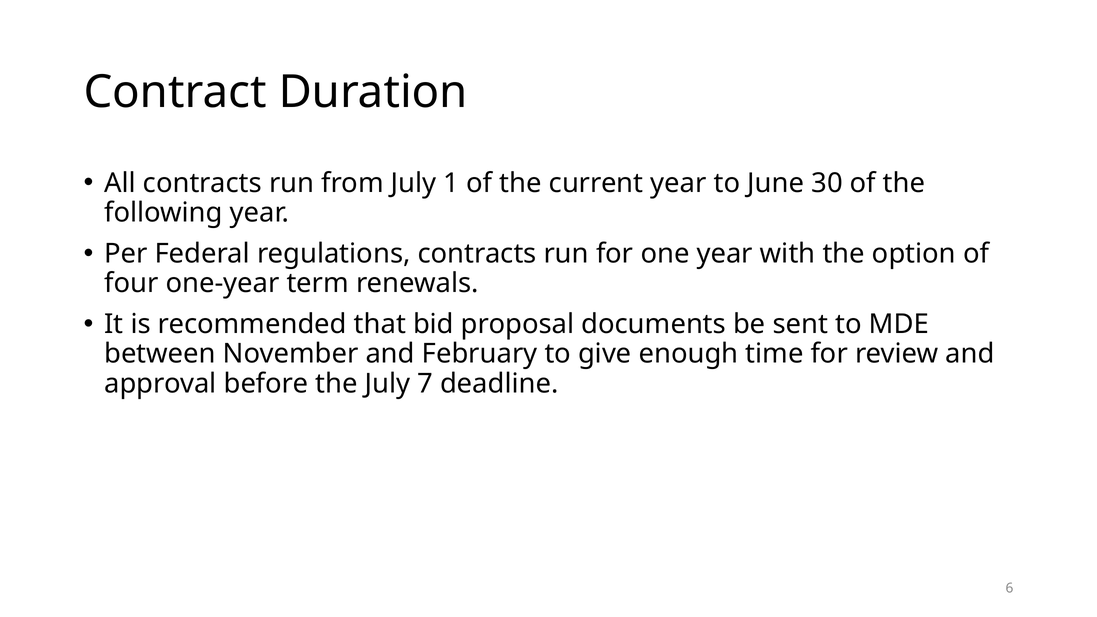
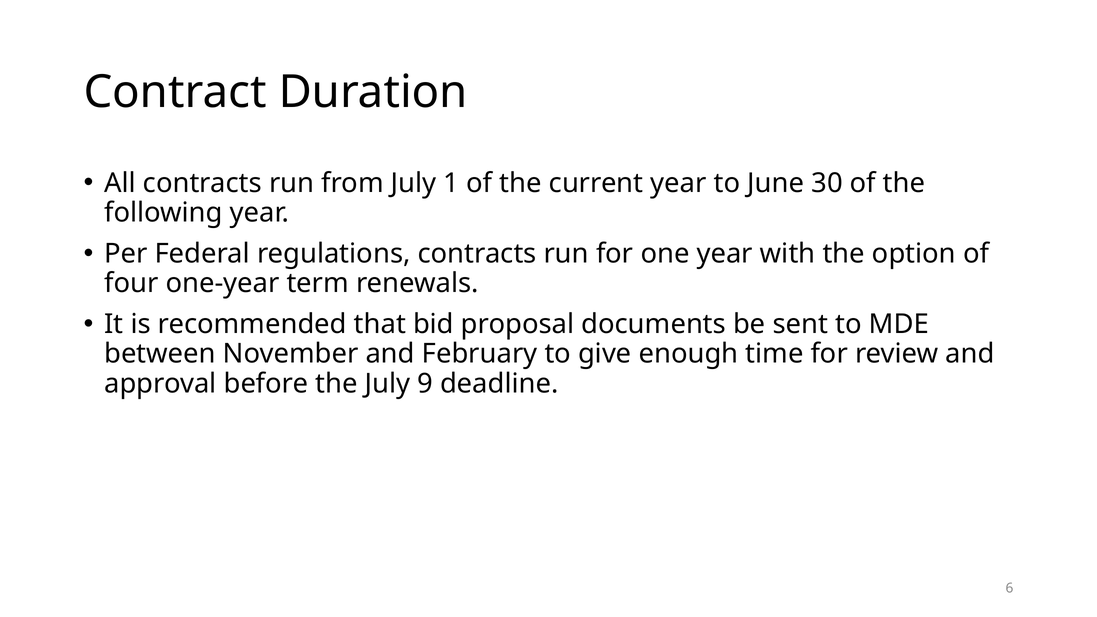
7: 7 -> 9 (425, 384)
